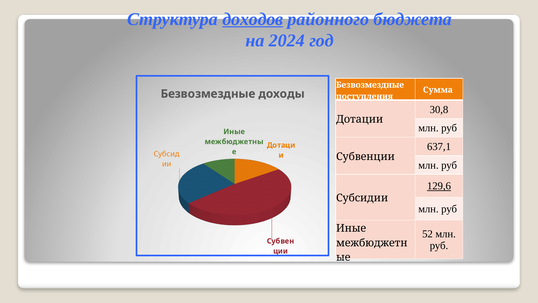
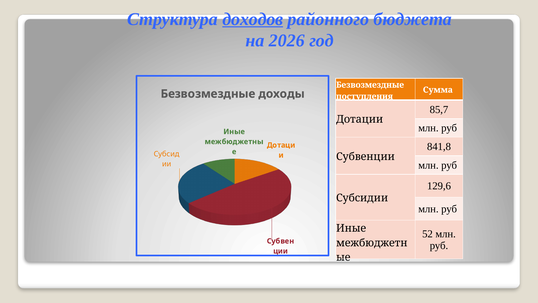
2024: 2024 -> 2026 (287, 41)
30,8: 30,8 -> 85,7 (439, 109)
637,1: 637,1 -> 841,8 (439, 147)
129,6 underline: present -> none (439, 186)
